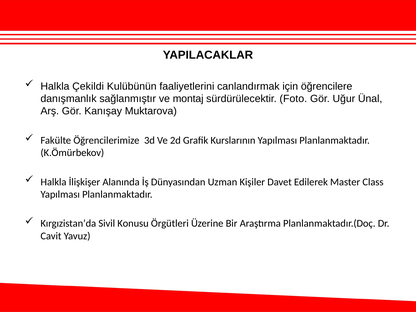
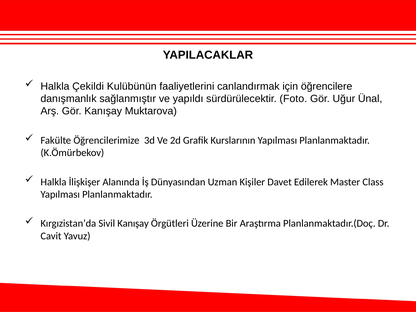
montaj: montaj -> yapıldı (188, 99)
Sivil Konusu: Konusu -> Kanışay (133, 224)
